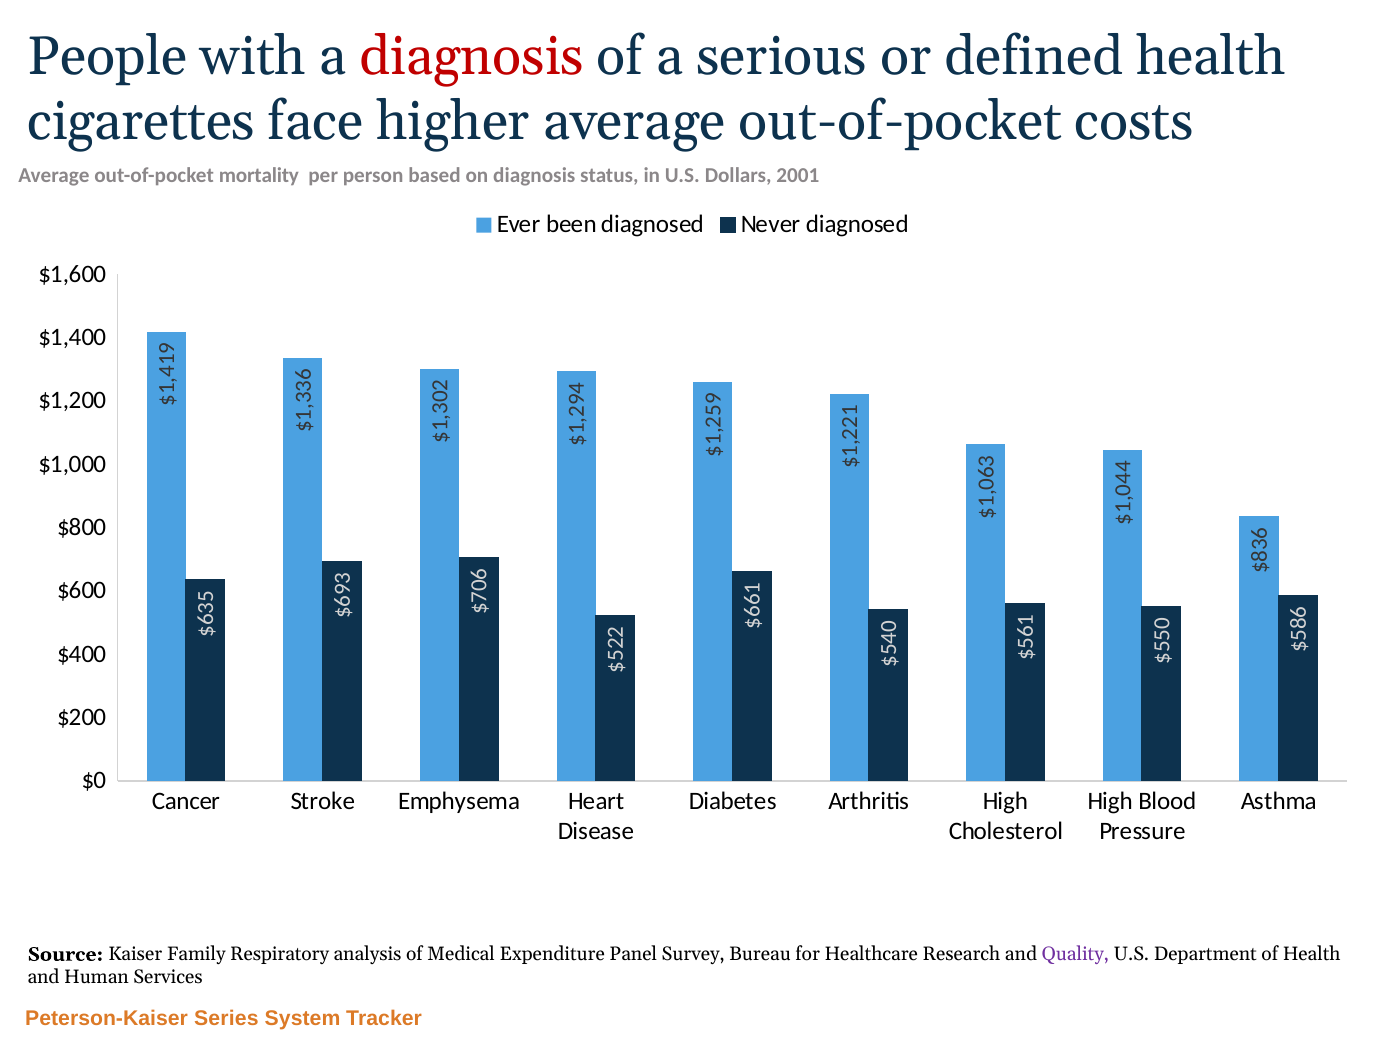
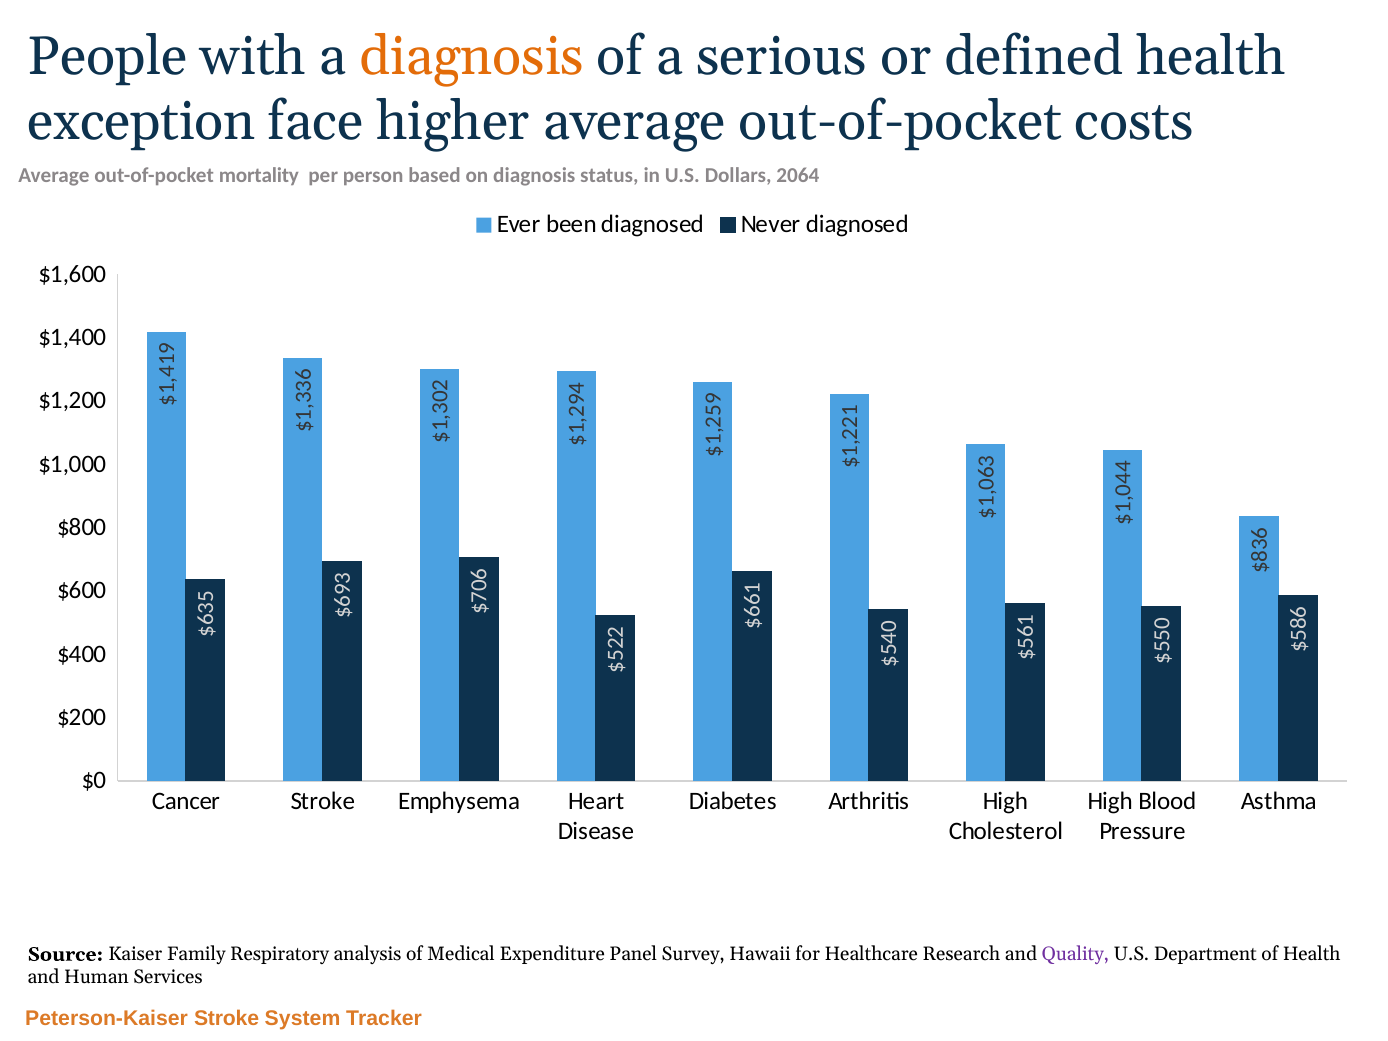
diagnosis colour: red -> orange (472, 57)
cigarettes: cigarettes -> exception (142, 122)
2001: 2001 -> 2064 (798, 175)
Bureau: Bureau -> Hawaii (760, 954)
Series: Series -> Stroke (227, 1018)
